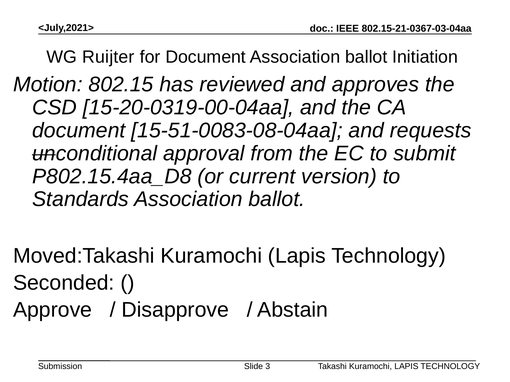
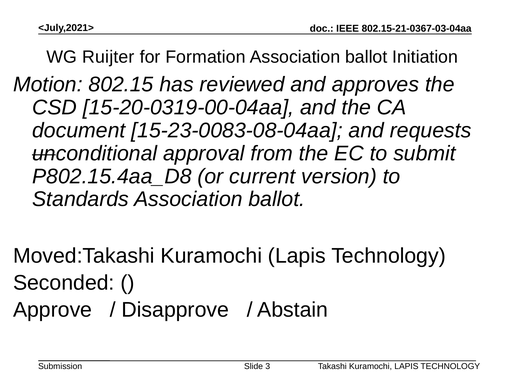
for Document: Document -> Formation (206, 57)
15-51-0083-08-04aa: 15-51-0083-08-04aa -> 15-23-0083-08-04aa (237, 131)
